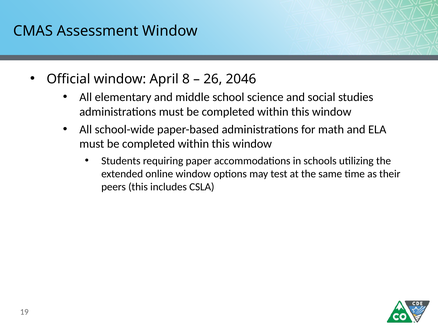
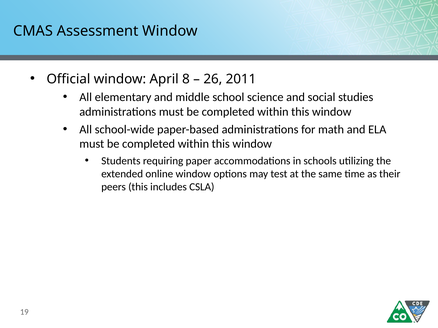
2046: 2046 -> 2011 (241, 79)
